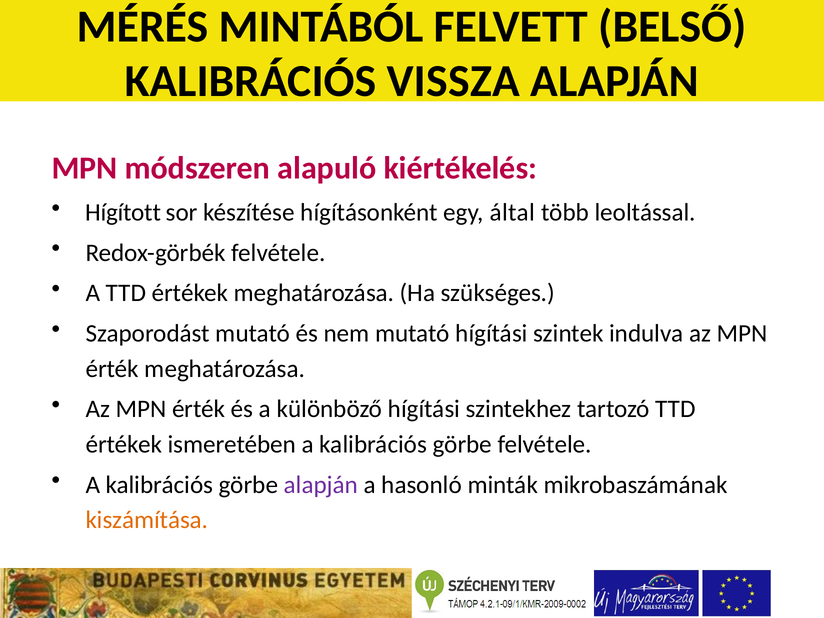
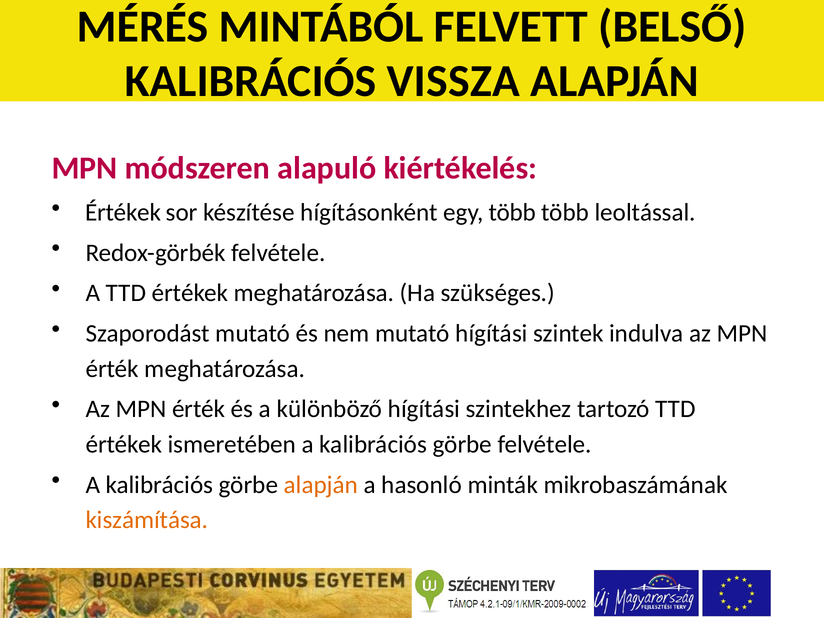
Hígított: Hígított -> Értékek (123, 212)
egy által: által -> több (512, 212)
alapján colour: purple -> orange (321, 485)
